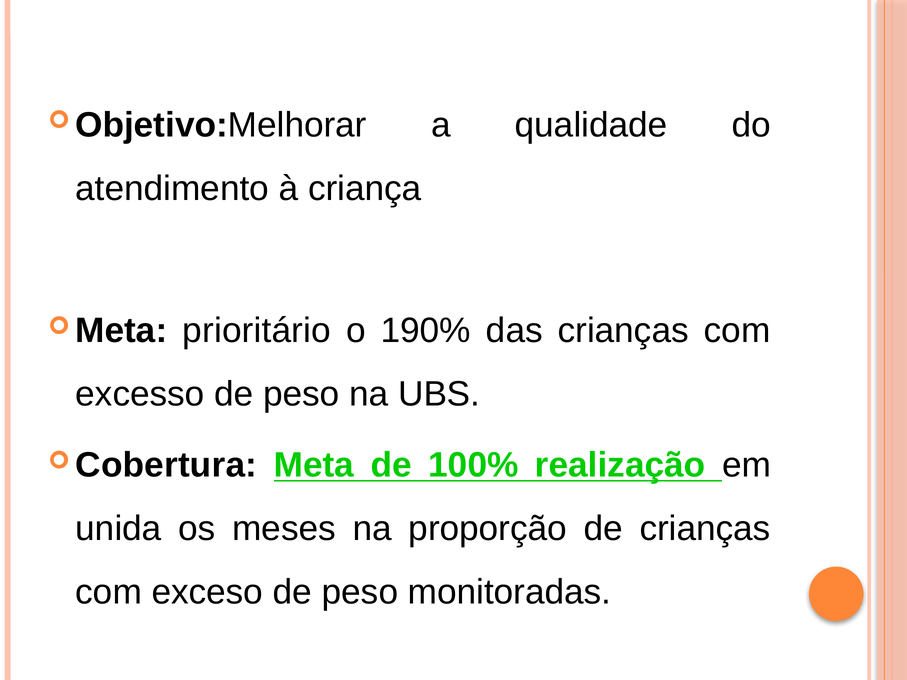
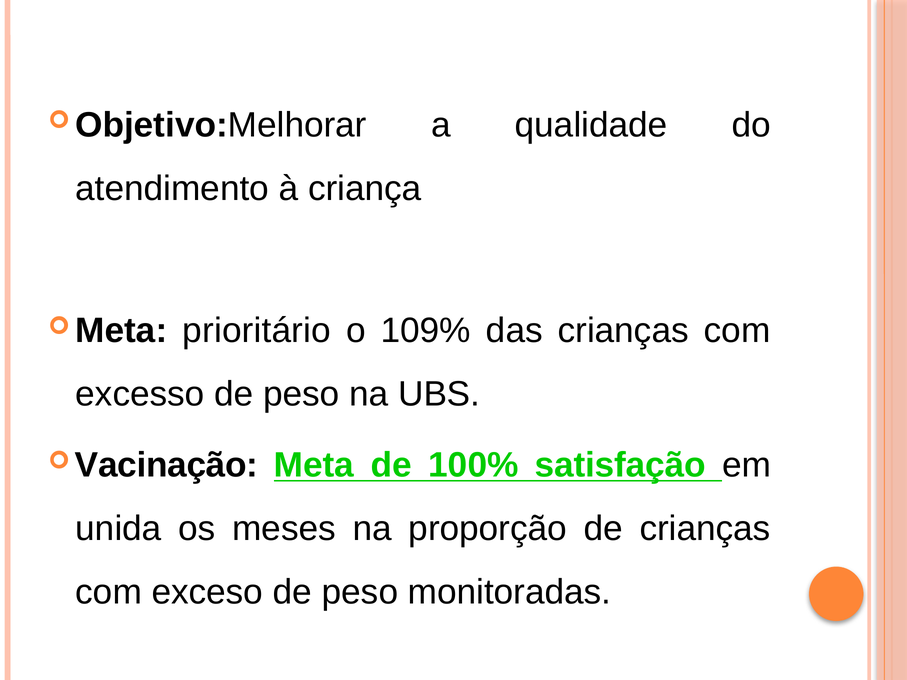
190%: 190% -> 109% (426, 331)
Cobertura: Cobertura -> Vacinação (166, 465)
realização: realização -> satisfação (620, 465)
